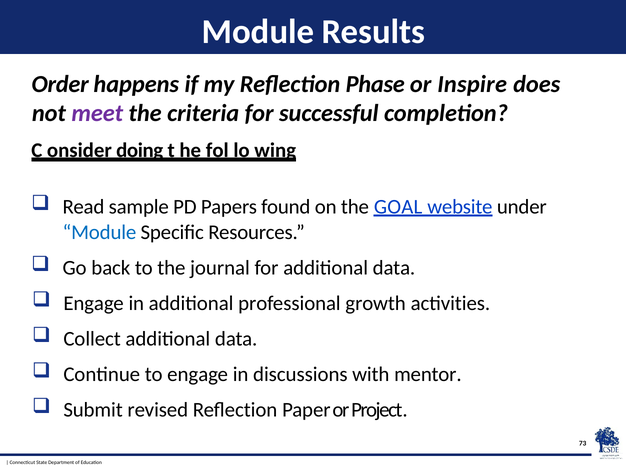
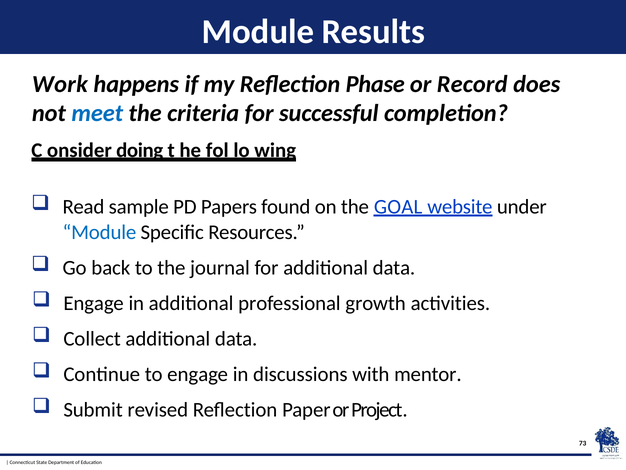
Order: Order -> Work (60, 84)
Inspire: Inspire -> Record (472, 84)
meet colour: purple -> blue (97, 113)
